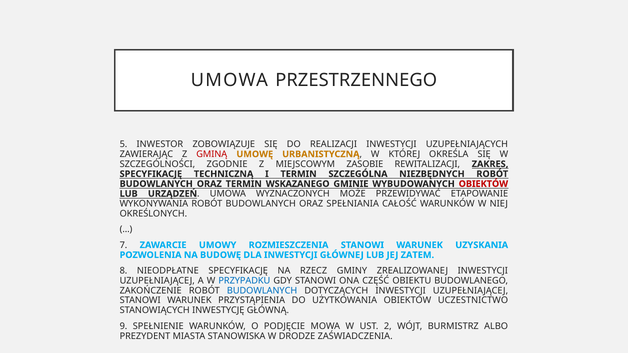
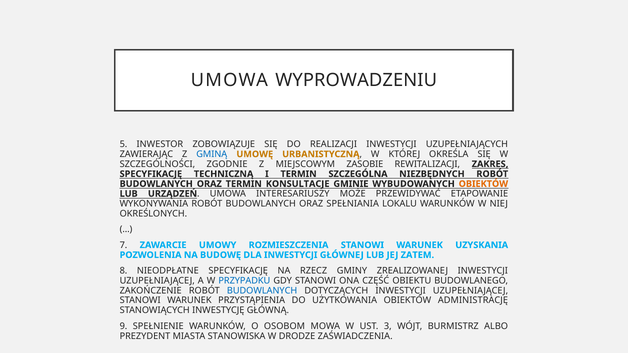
PRZESTRZENNEGO: PRZESTRZENNEGO -> WYPROWADZENIU (356, 80)
GMINĄ colour: red -> blue (212, 154)
WSKAZANEGO: WSKAZANEGO -> KONSULTACJE (298, 184)
OBIEKTÓW colour: red -> orange (483, 184)
WYZNACZONYCH: WYZNACZONYCH -> INTERESARIUSZY (293, 194)
CAŁOŚĆ: CAŁOŚĆ -> LOKALU (399, 204)
UCZESTNICTWO: UCZESTNICTWO -> ADMINISTRACJĘ (473, 301)
PODJĘCIE: PODJĘCIE -> OSOBOM (285, 326)
2: 2 -> 3 (388, 326)
